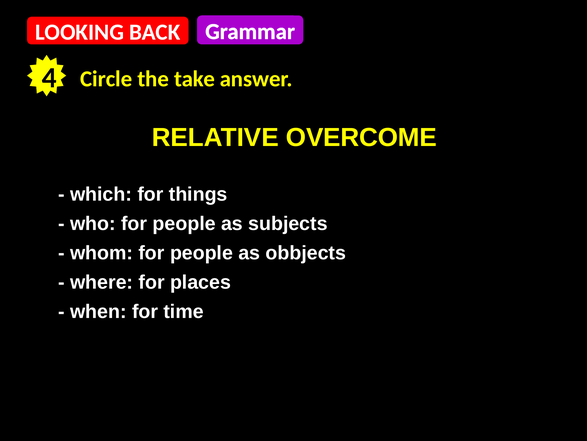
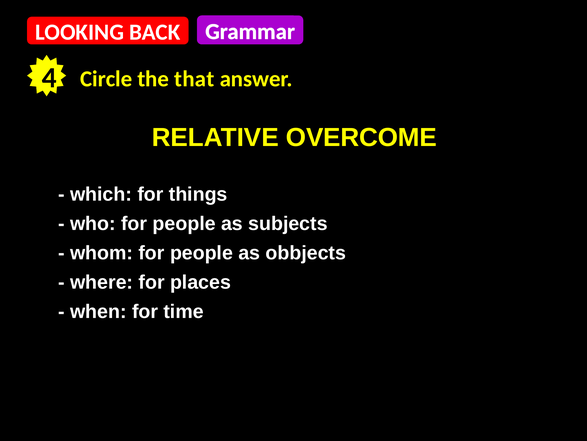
take: take -> that (194, 79)
